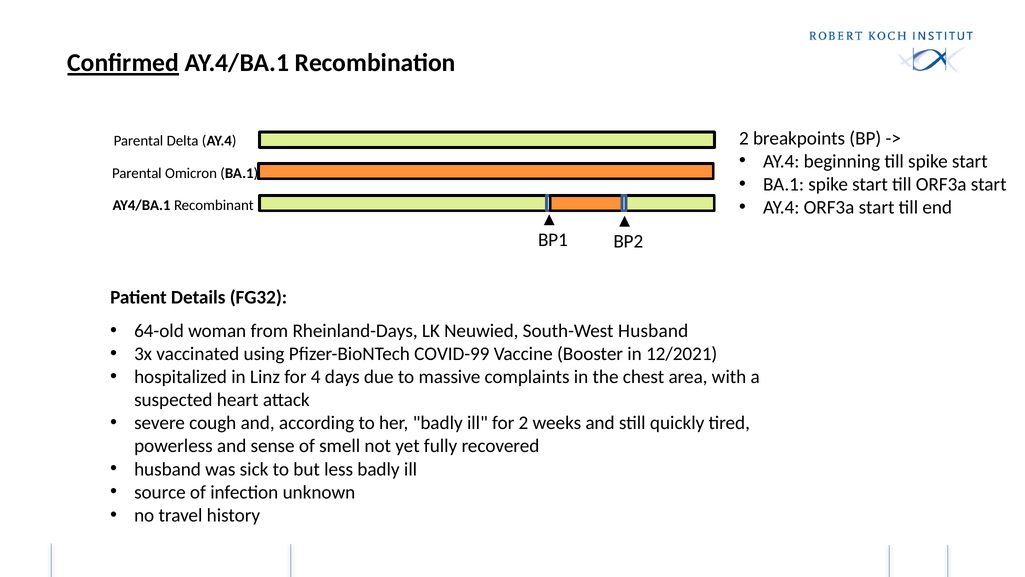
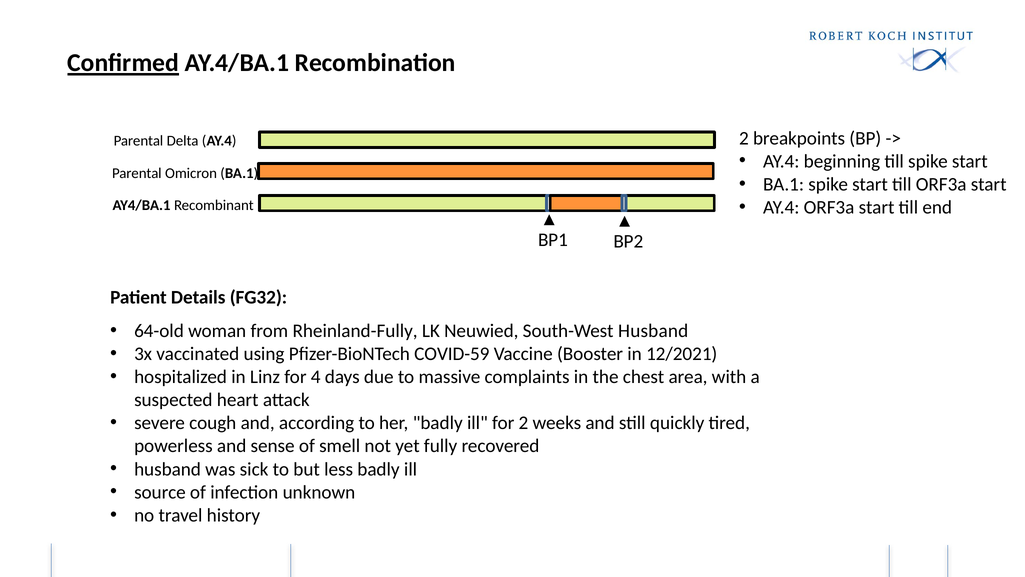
Rheinland-Days: Rheinland-Days -> Rheinland-Fully (355, 331)
COVID-99: COVID-99 -> COVID-59 (452, 354)
